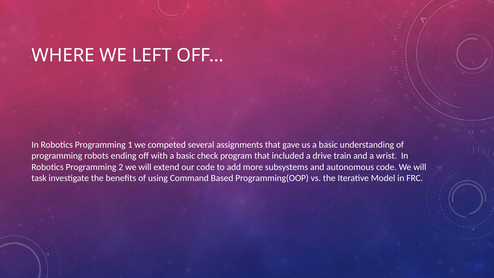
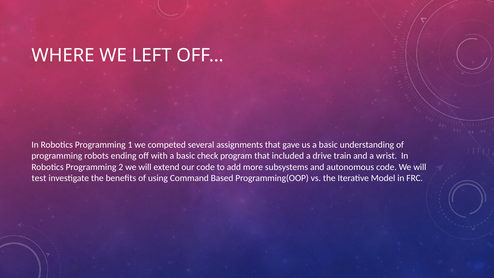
task: task -> test (39, 178)
